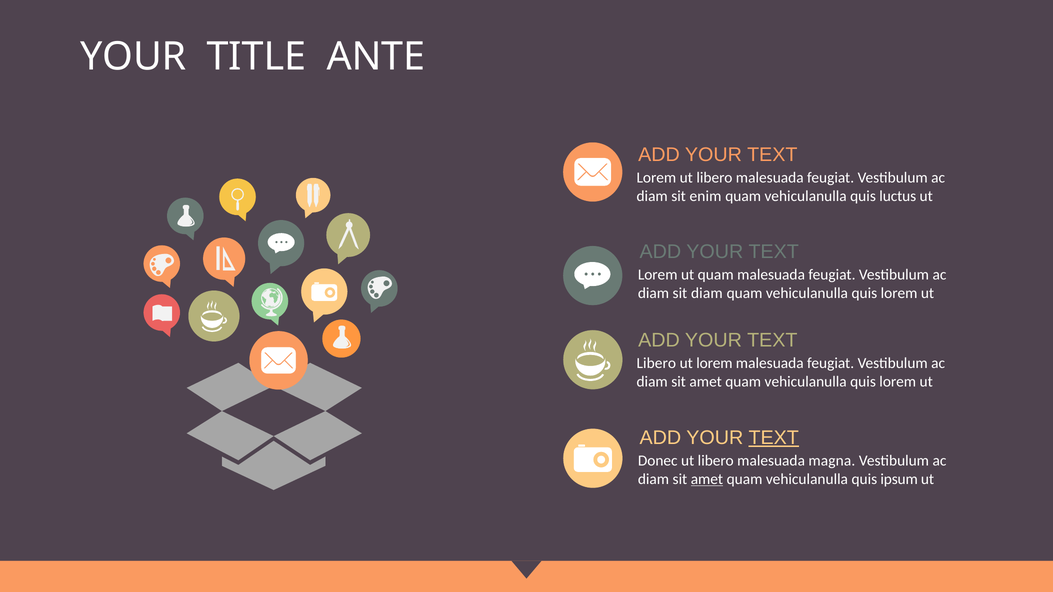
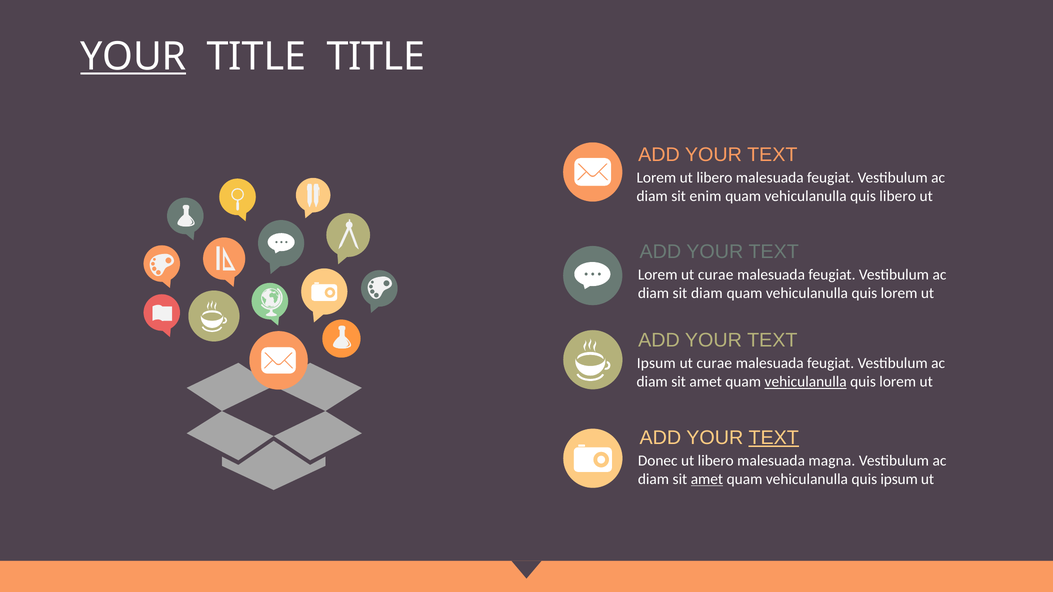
YOUR underline: none -> present (133, 57)
TITLE ANTE: ANTE -> TITLE (376, 57)
quis luctus: luctus -> libero (898, 196)
Lorem ut quam: quam -> curae (716, 275)
Libero: Libero -> Ipsum (656, 363)
lorem: lorem -> curae (714, 363)
vehiculanulla underline: none -> present (806, 382)
